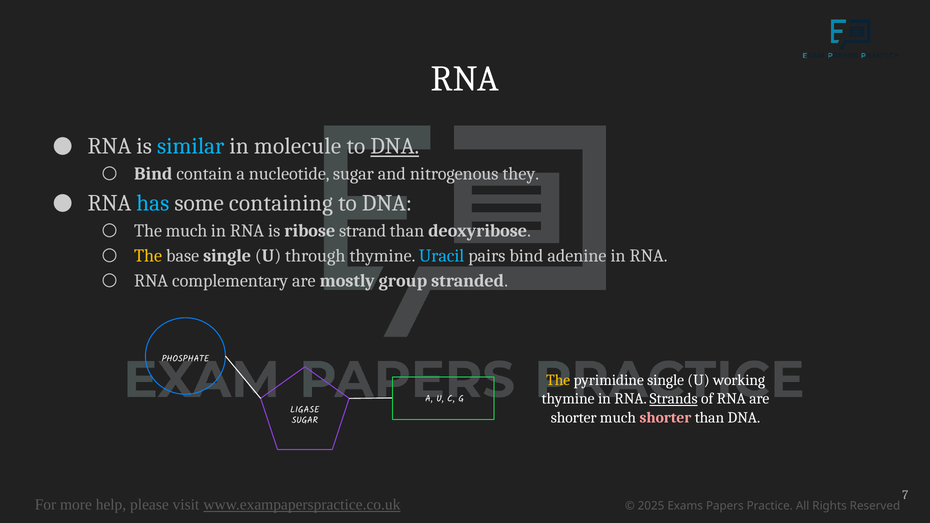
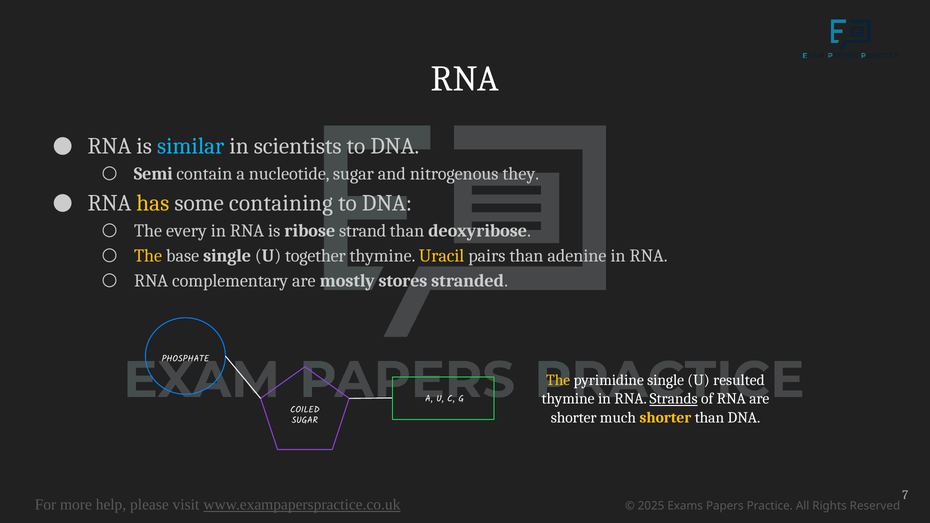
molecule: molecule -> scientists (298, 146)
DNA underline: present -> none (395, 146)
Bind: Bind -> Semi (153, 174)
has colour: light blue -> yellow (153, 203)
The much: much -> every (186, 231)
through: through -> together (315, 256)
Uracil colour: light blue -> yellow (442, 256)
pairs bind: bind -> than (526, 256)
group: group -> stores (403, 281)
working: working -> resulted (739, 380)
LIGASE: LIGASE -> COILED (305, 410)
shorter colour: pink -> yellow (666, 418)
